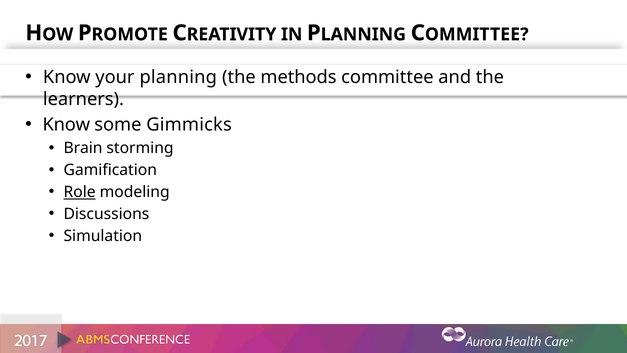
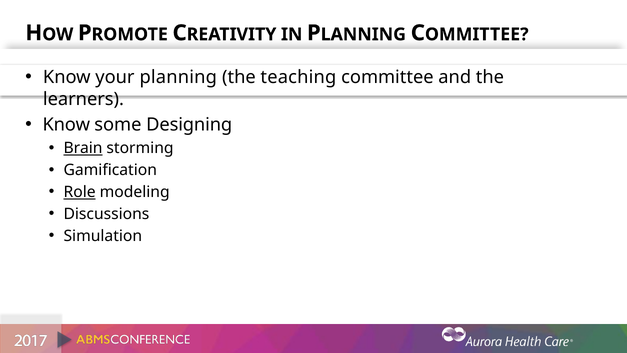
methods: methods -> teaching (298, 77)
Gimmicks: Gimmicks -> Designing (189, 125)
Brain underline: none -> present (83, 148)
